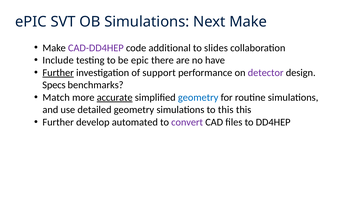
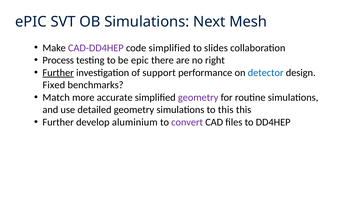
Next Make: Make -> Mesh (248, 22)
code additional: additional -> simplified (170, 48)
Include: Include -> Process (58, 60)
have: have -> right (215, 60)
detector colour: purple -> blue (266, 73)
Specs: Specs -> Fixed (54, 85)
accurate underline: present -> none (115, 98)
geometry colour: blue -> purple (198, 98)
automated: automated -> aluminium (135, 122)
